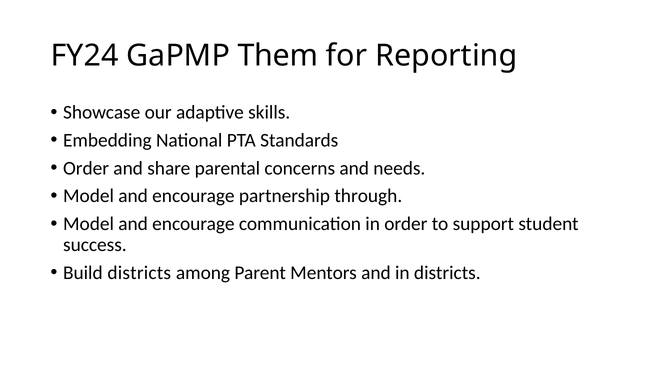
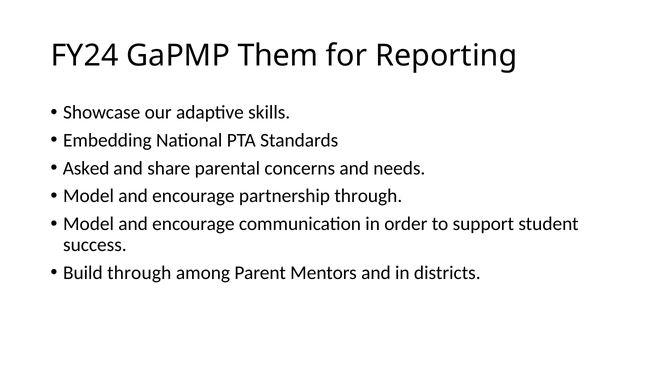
Order: Order -> Asked (86, 168)
Build districts: districts -> through (139, 272)
